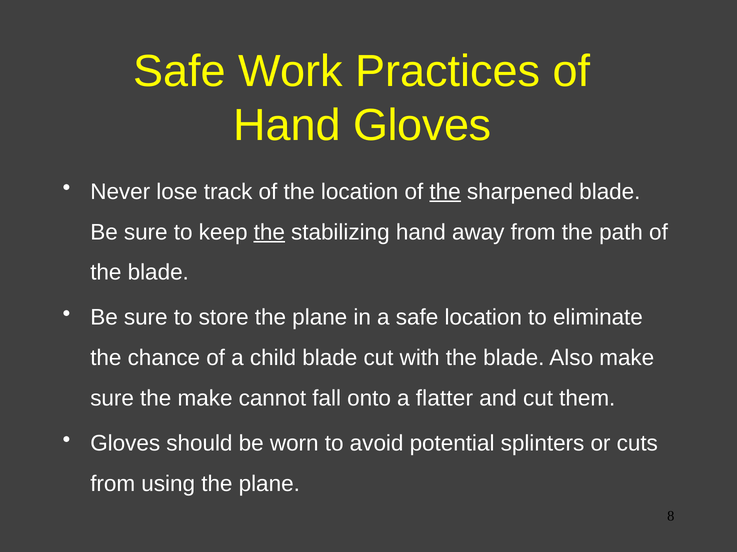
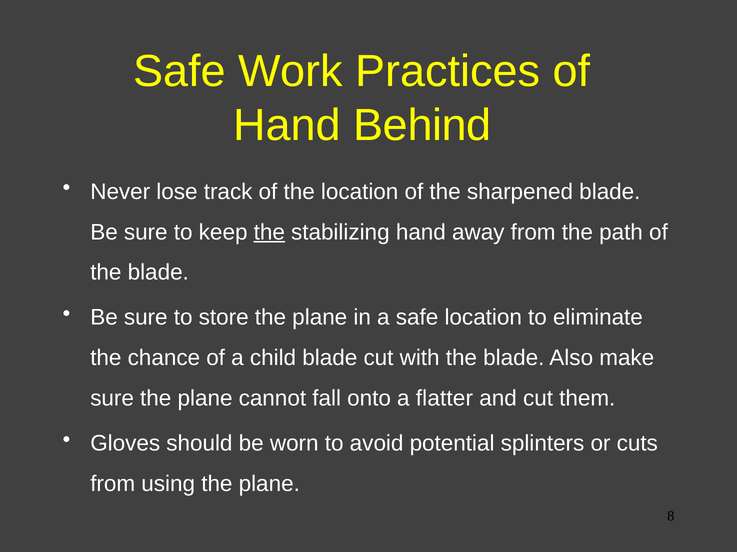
Hand Gloves: Gloves -> Behind (422, 125)
the underline: present -> none (445, 192)
sure the make: make -> plane (205, 399)
